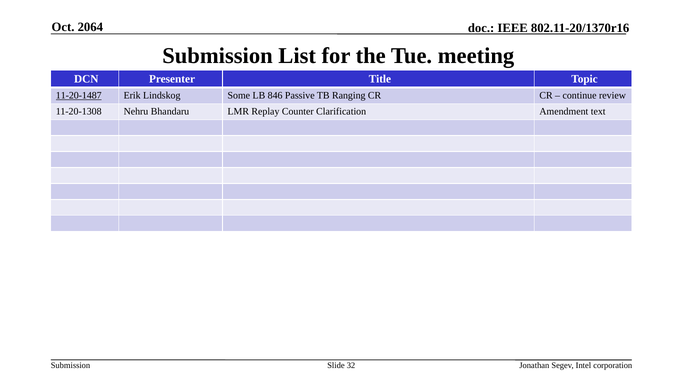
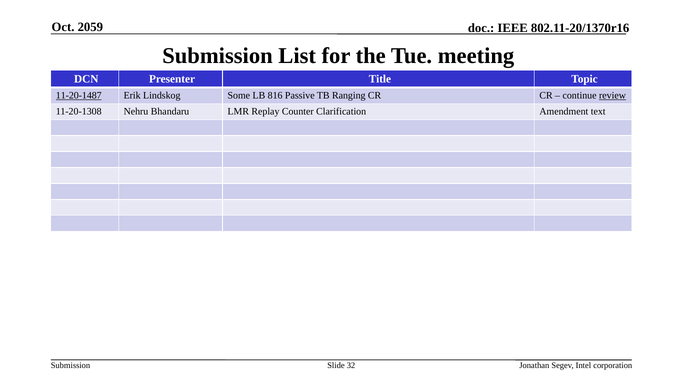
2064: 2064 -> 2059 (90, 27)
846: 846 -> 816 (275, 96)
review underline: none -> present (612, 96)
